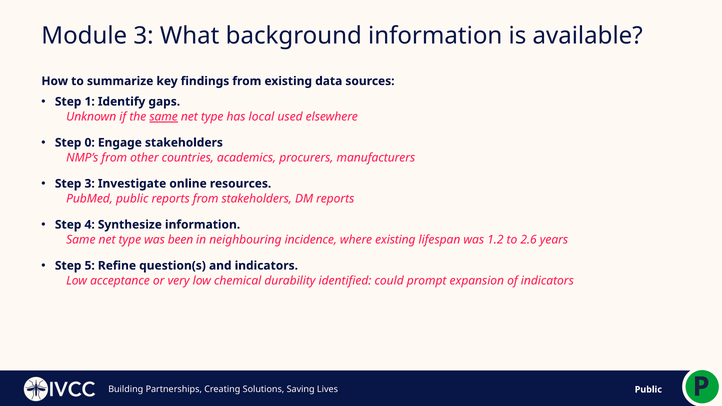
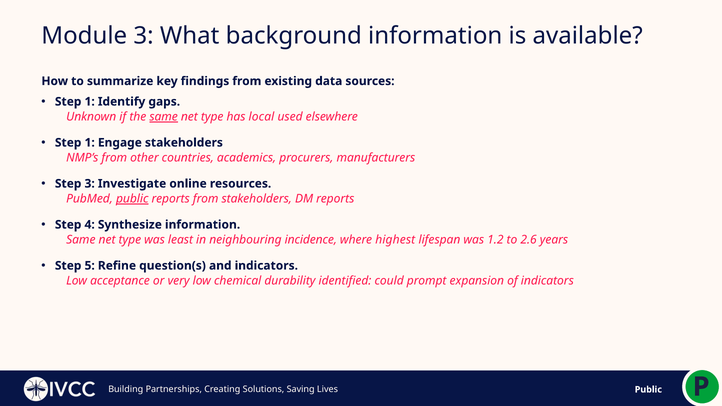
0: 0 -> 1 (90, 143)
public underline: none -> present (132, 199)
been: been -> least (181, 240)
where existing: existing -> highest (395, 240)
